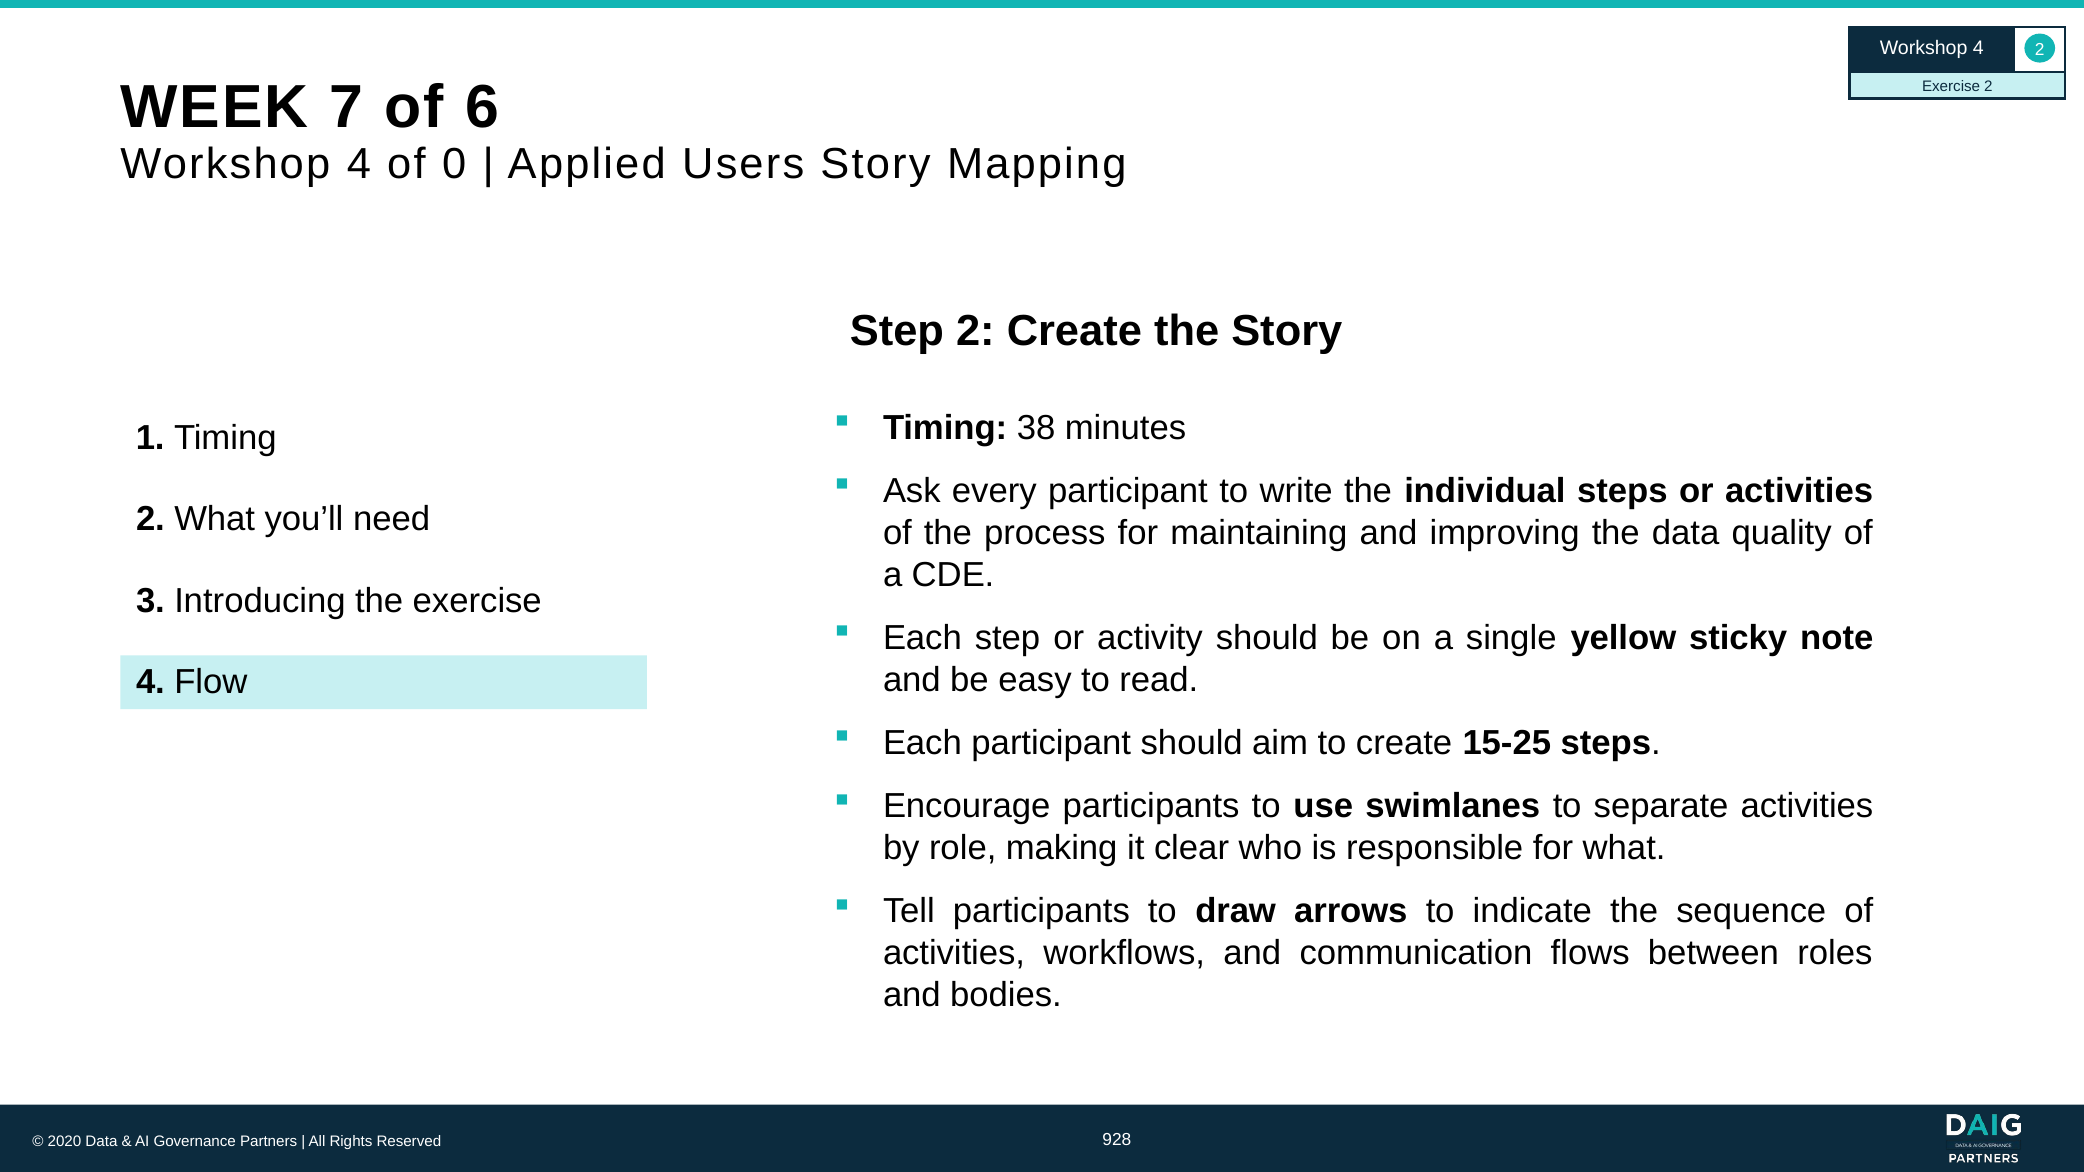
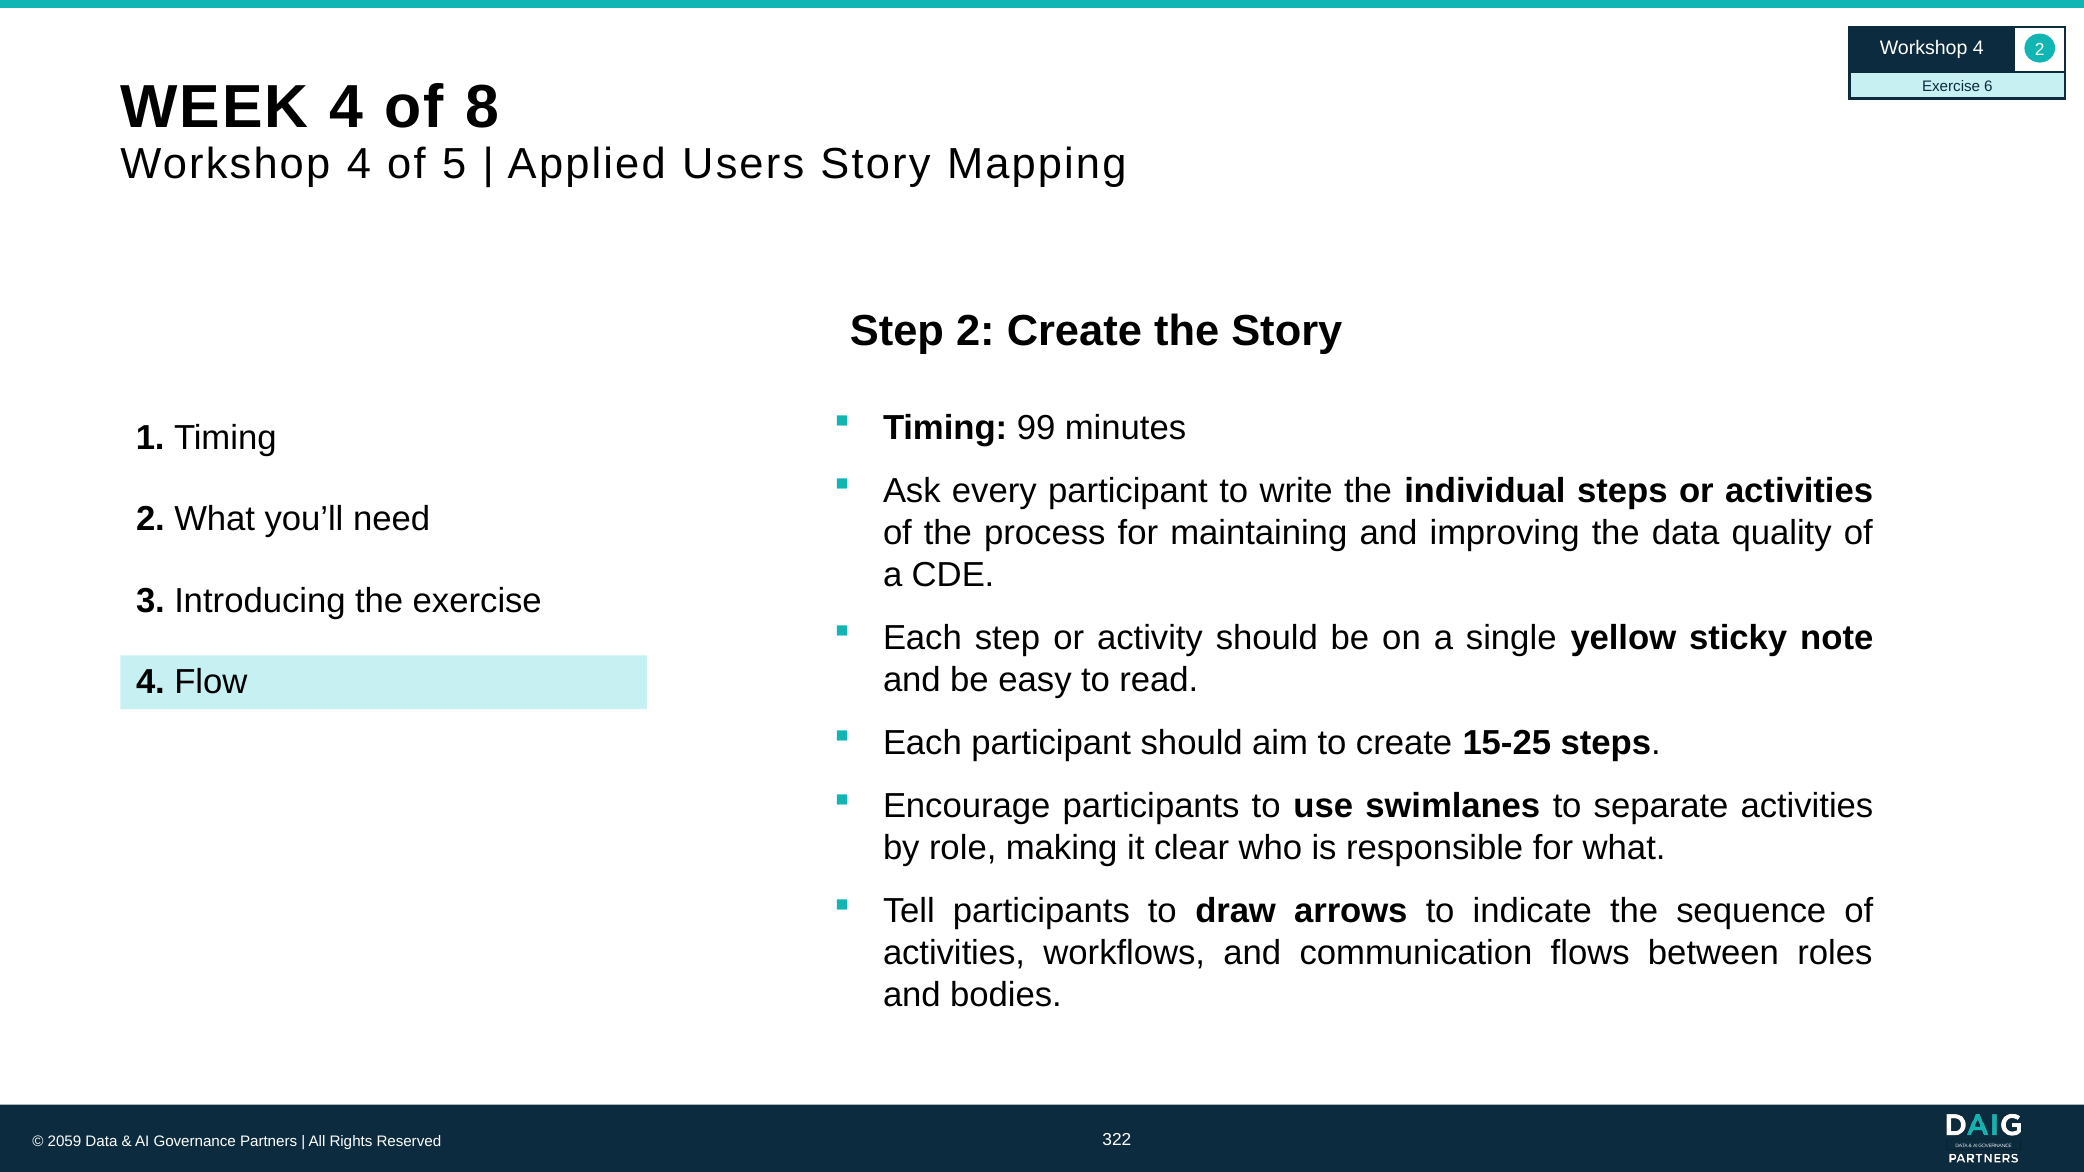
Exercise 2: 2 -> 6 (1988, 86)
WEEK 7: 7 -> 4 (347, 108)
6: 6 -> 8 (482, 108)
0: 0 -> 5 (454, 164)
38: 38 -> 99 (1036, 428)
2020: 2020 -> 2059 (64, 1142)
928: 928 -> 322 (1117, 1140)
